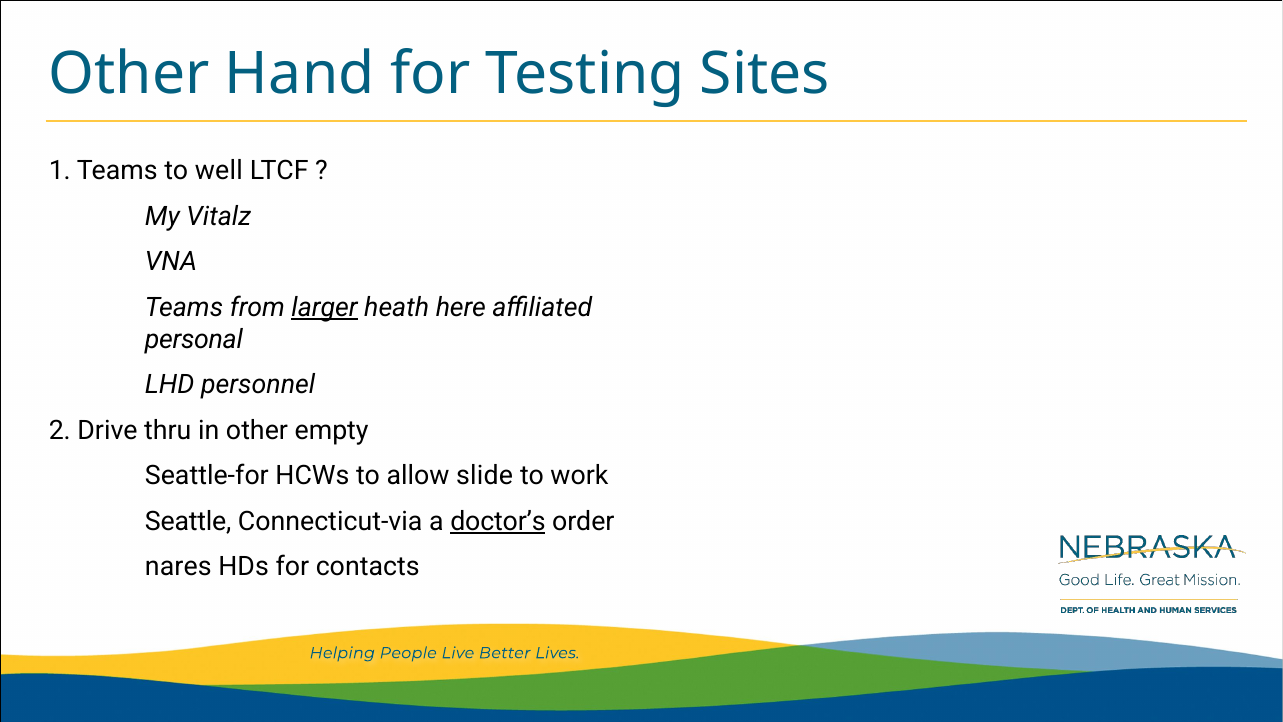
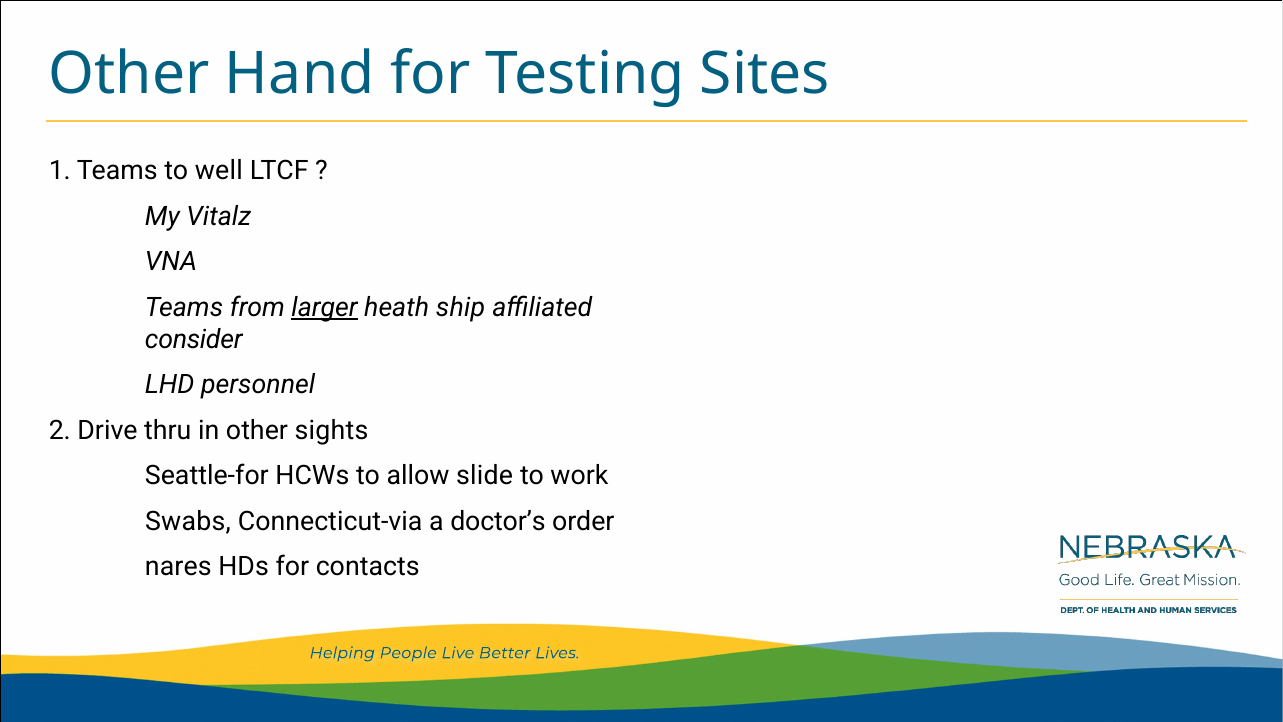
here: here -> ship (461, 307)
personal: personal -> consider (194, 339)
empty: empty -> sights (332, 430)
Seattle: Seattle -> Swabs (188, 521)
doctor’s underline: present -> none (498, 521)
